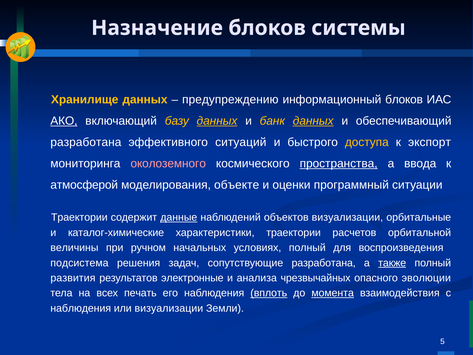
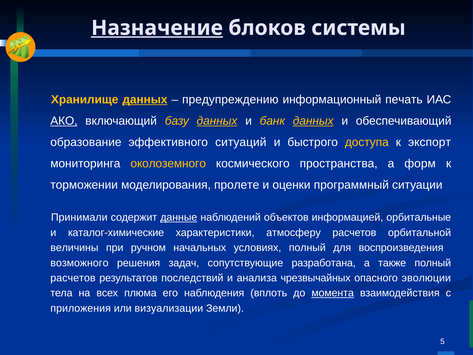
Назначение underline: none -> present (157, 28)
данных underline: none -> present (145, 100)
информационный блоков: блоков -> печать (404, 100)
разработана: разработана -> образование (86, 142)
околоземного colour: pink -> yellow (168, 163)
пространства underline: present -> none (339, 163)
ввода: ввода -> форм (420, 163)
атмосферой: атмосферой -> торможении (84, 185)
объекте: объекте -> пролете (237, 185)
Траектории: Траектории -> Принимали (79, 217)
объектов визуализации: визуализации -> информацией (347, 217)
характеристики траектории: траектории -> атмосферу (294, 232)
подсистема: подсистема -> возможного (79, 263)
также underline: present -> none (392, 263)
развития: развития -> расчетов (73, 278)
электронные: электронные -> последствий (192, 278)
печать: печать -> плюма (140, 293)
вплоть underline: present -> none (269, 293)
наблюдения: наблюдения -> приложения (81, 308)
